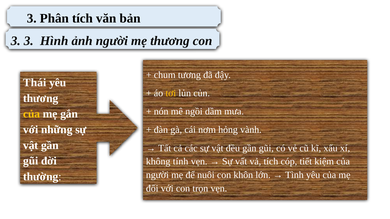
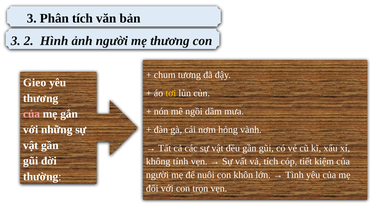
3 3: 3 -> 2 (29, 41)
Thái: Thái -> Gieo (35, 83)
của colour: yellow -> pink (32, 114)
